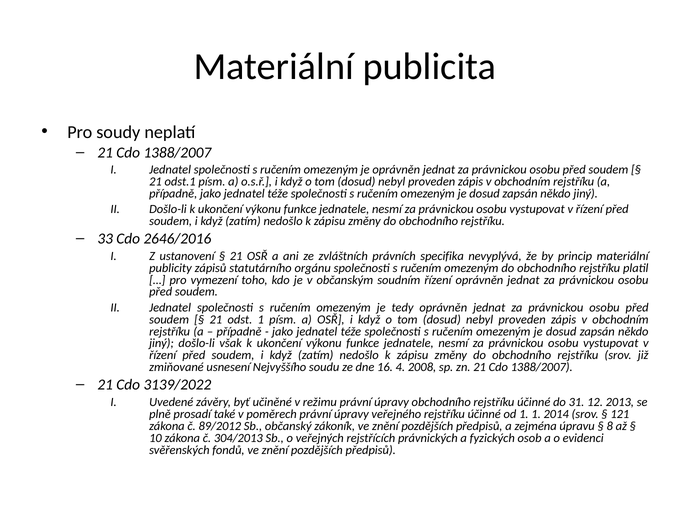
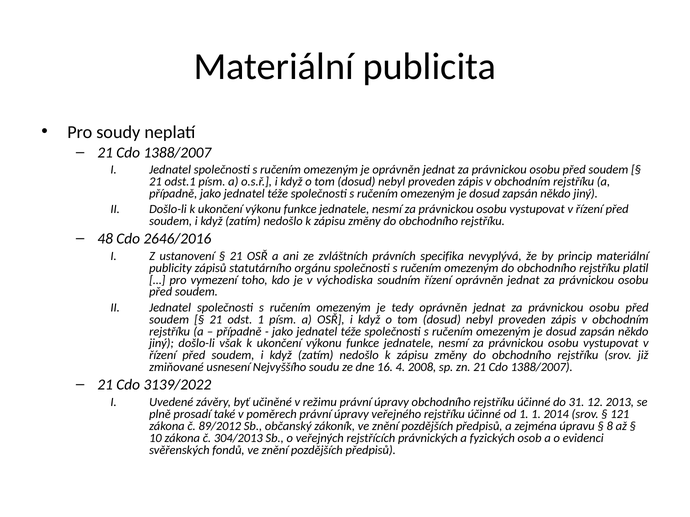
33: 33 -> 48 (105, 239)
občanským: občanským -> východiska (345, 280)
